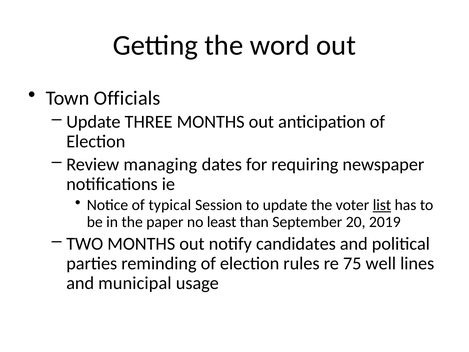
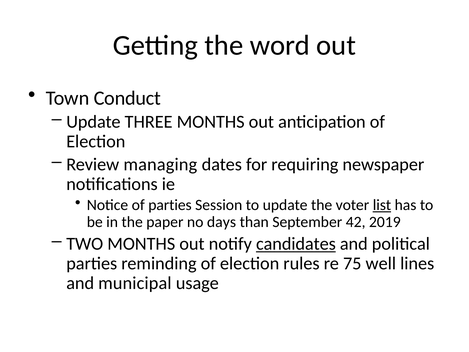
Officials: Officials -> Conduct (127, 98)
of typical: typical -> parties (170, 205)
least: least -> days (222, 222)
20: 20 -> 42 (356, 222)
candidates underline: none -> present (296, 244)
